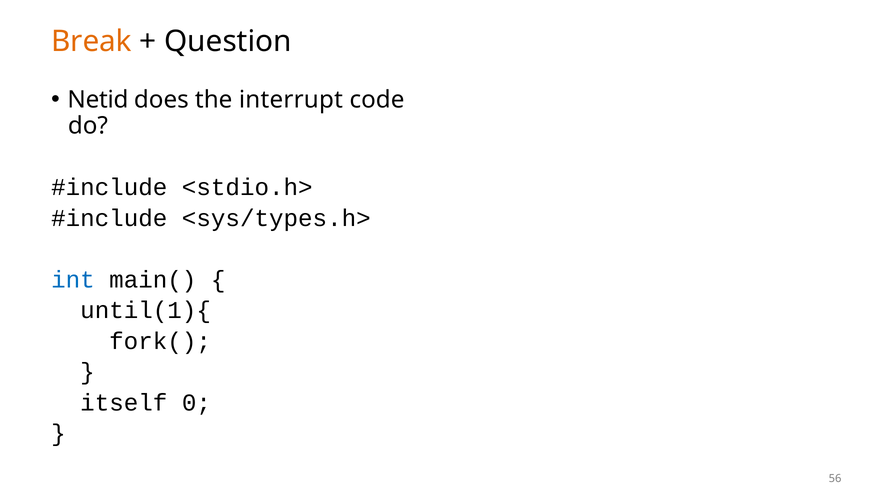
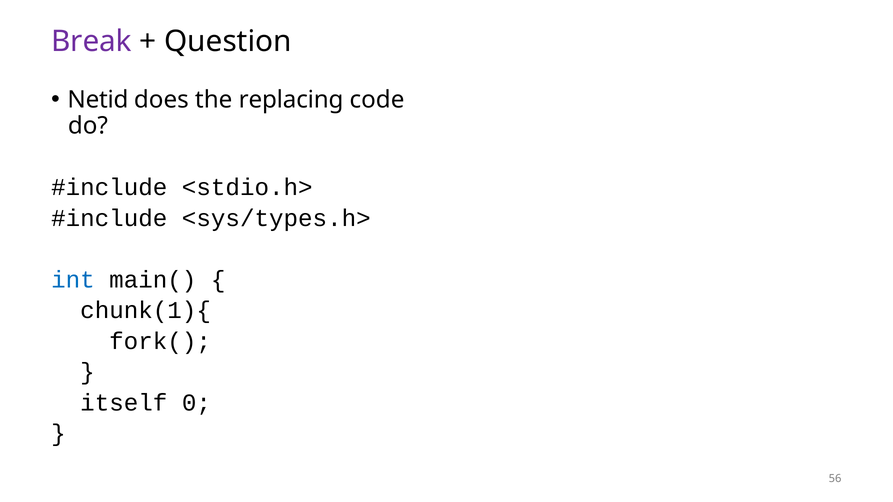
Break colour: orange -> purple (91, 42)
interrupt: interrupt -> replacing (291, 100)
until(1){: until(1){ -> chunk(1){ (146, 311)
